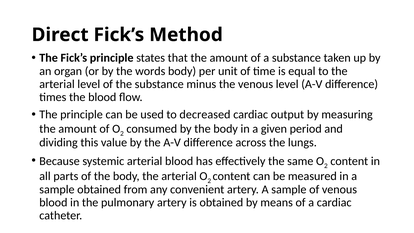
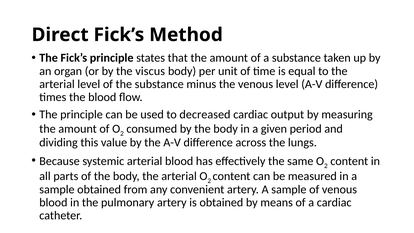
words: words -> viscus (150, 71)
